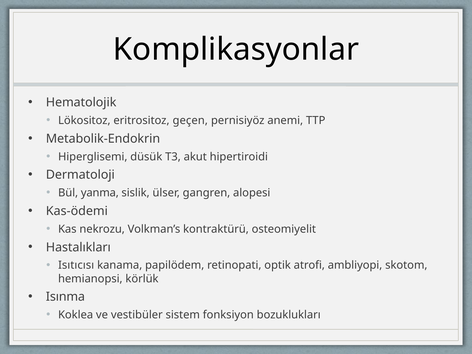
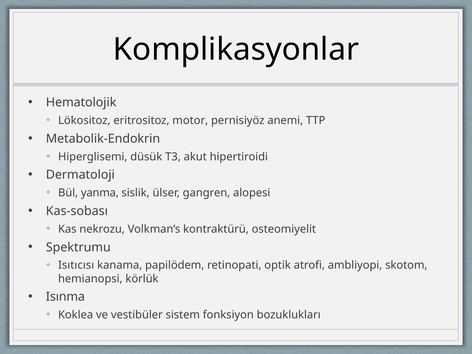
geçen: geçen -> motor (190, 120)
Kas-ödemi: Kas-ödemi -> Kas-sobası (77, 211)
Hastalıkları: Hastalıkları -> Spektrumu (78, 247)
